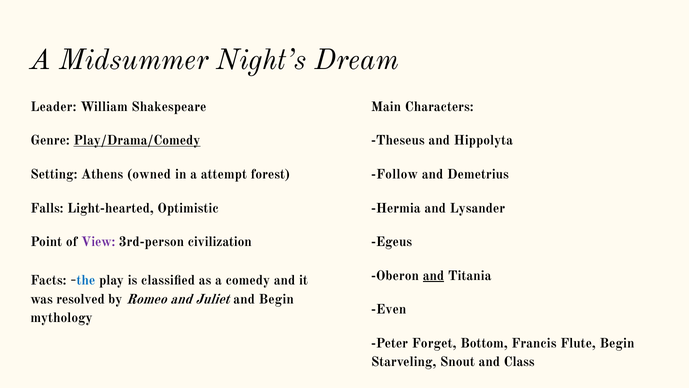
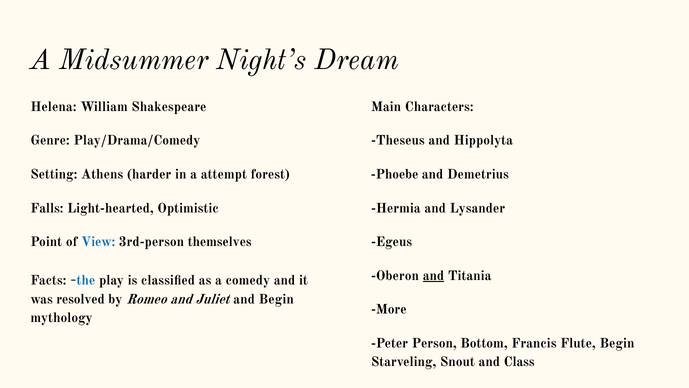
Leader: Leader -> Helena (53, 107)
Play/Drama/Comedy underline: present -> none (137, 140)
owned: owned -> harder (149, 174)
Follow: Follow -> Phoebe (395, 174)
View colour: purple -> blue (98, 242)
civilization: civilization -> themselves (220, 242)
Even: Even -> More (389, 309)
Forget: Forget -> Person (434, 343)
